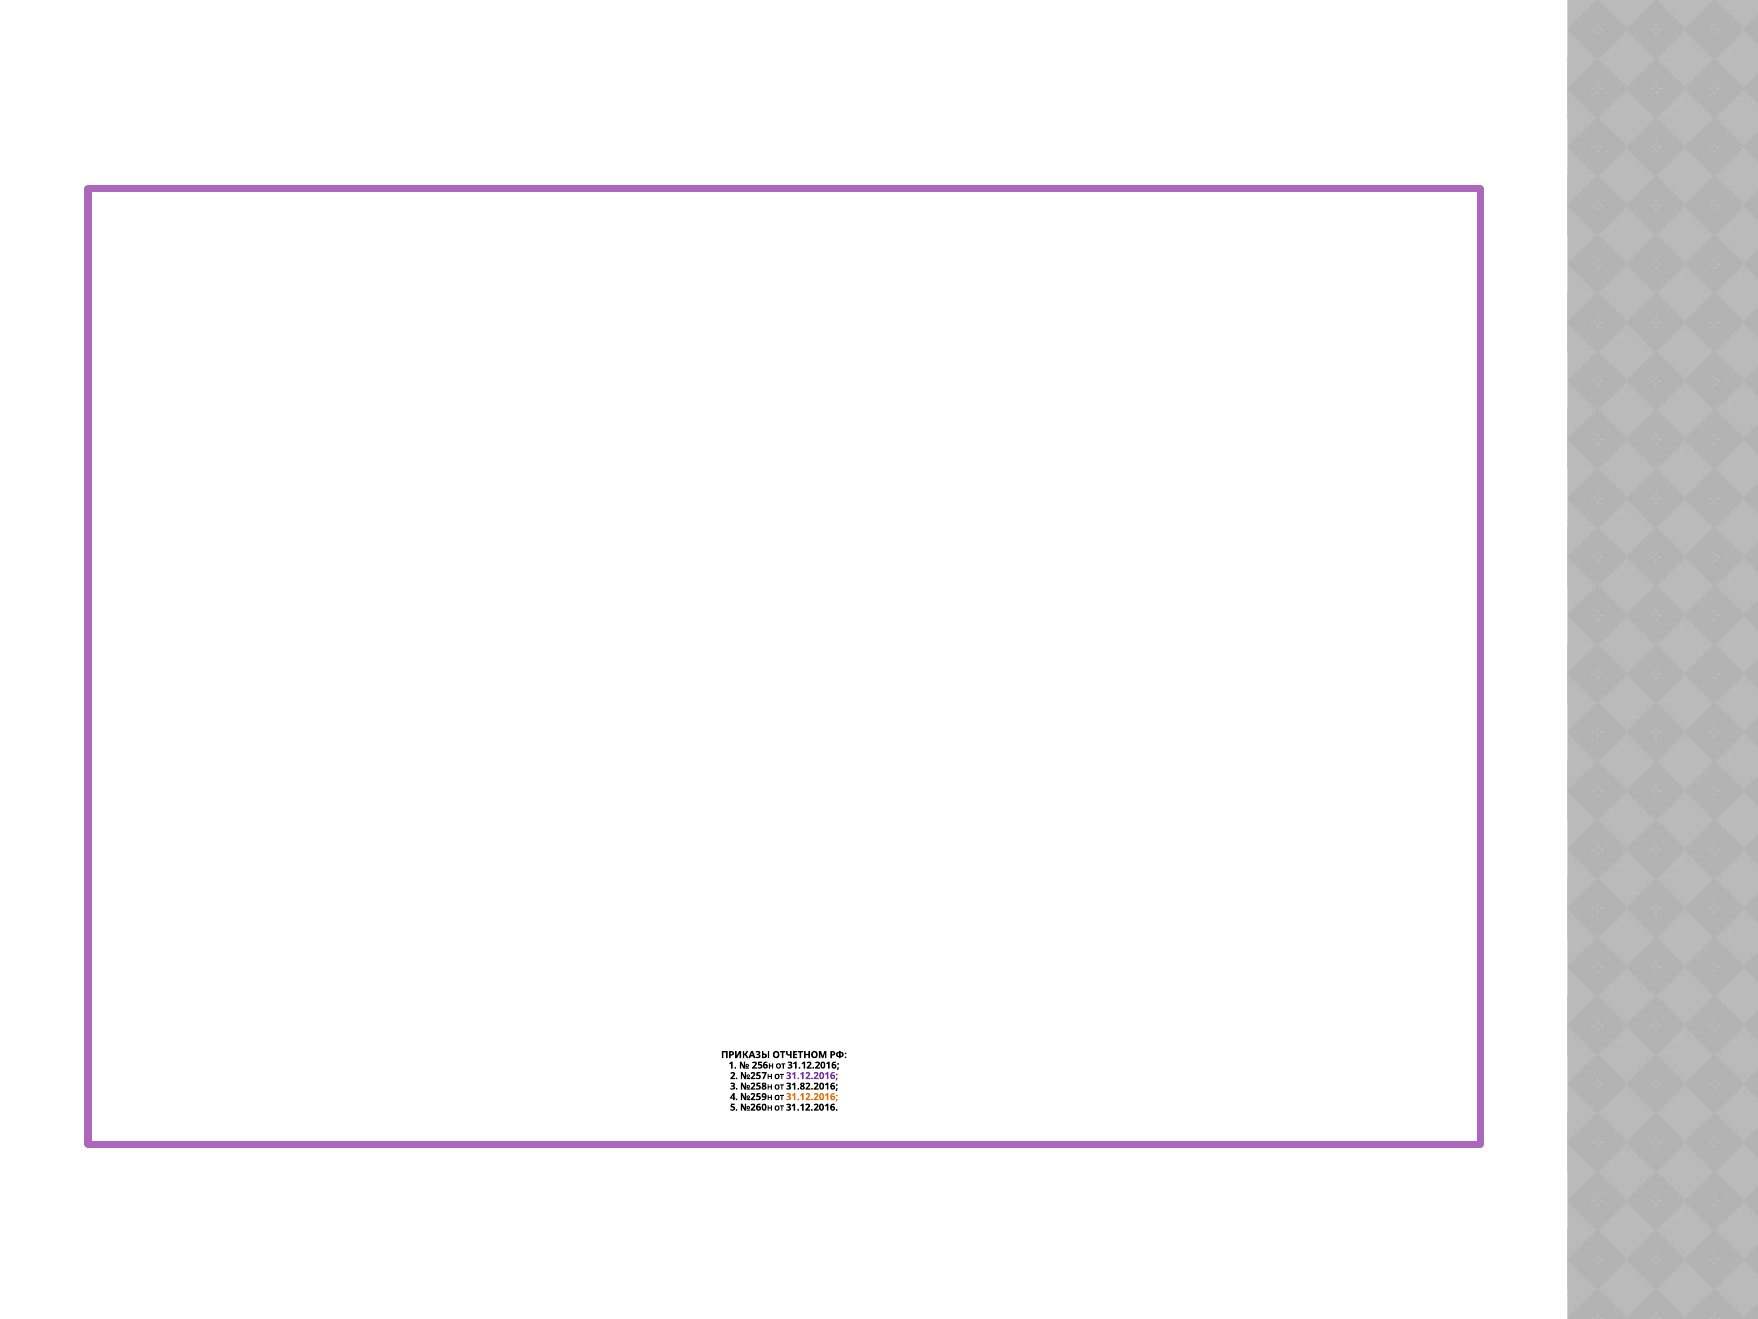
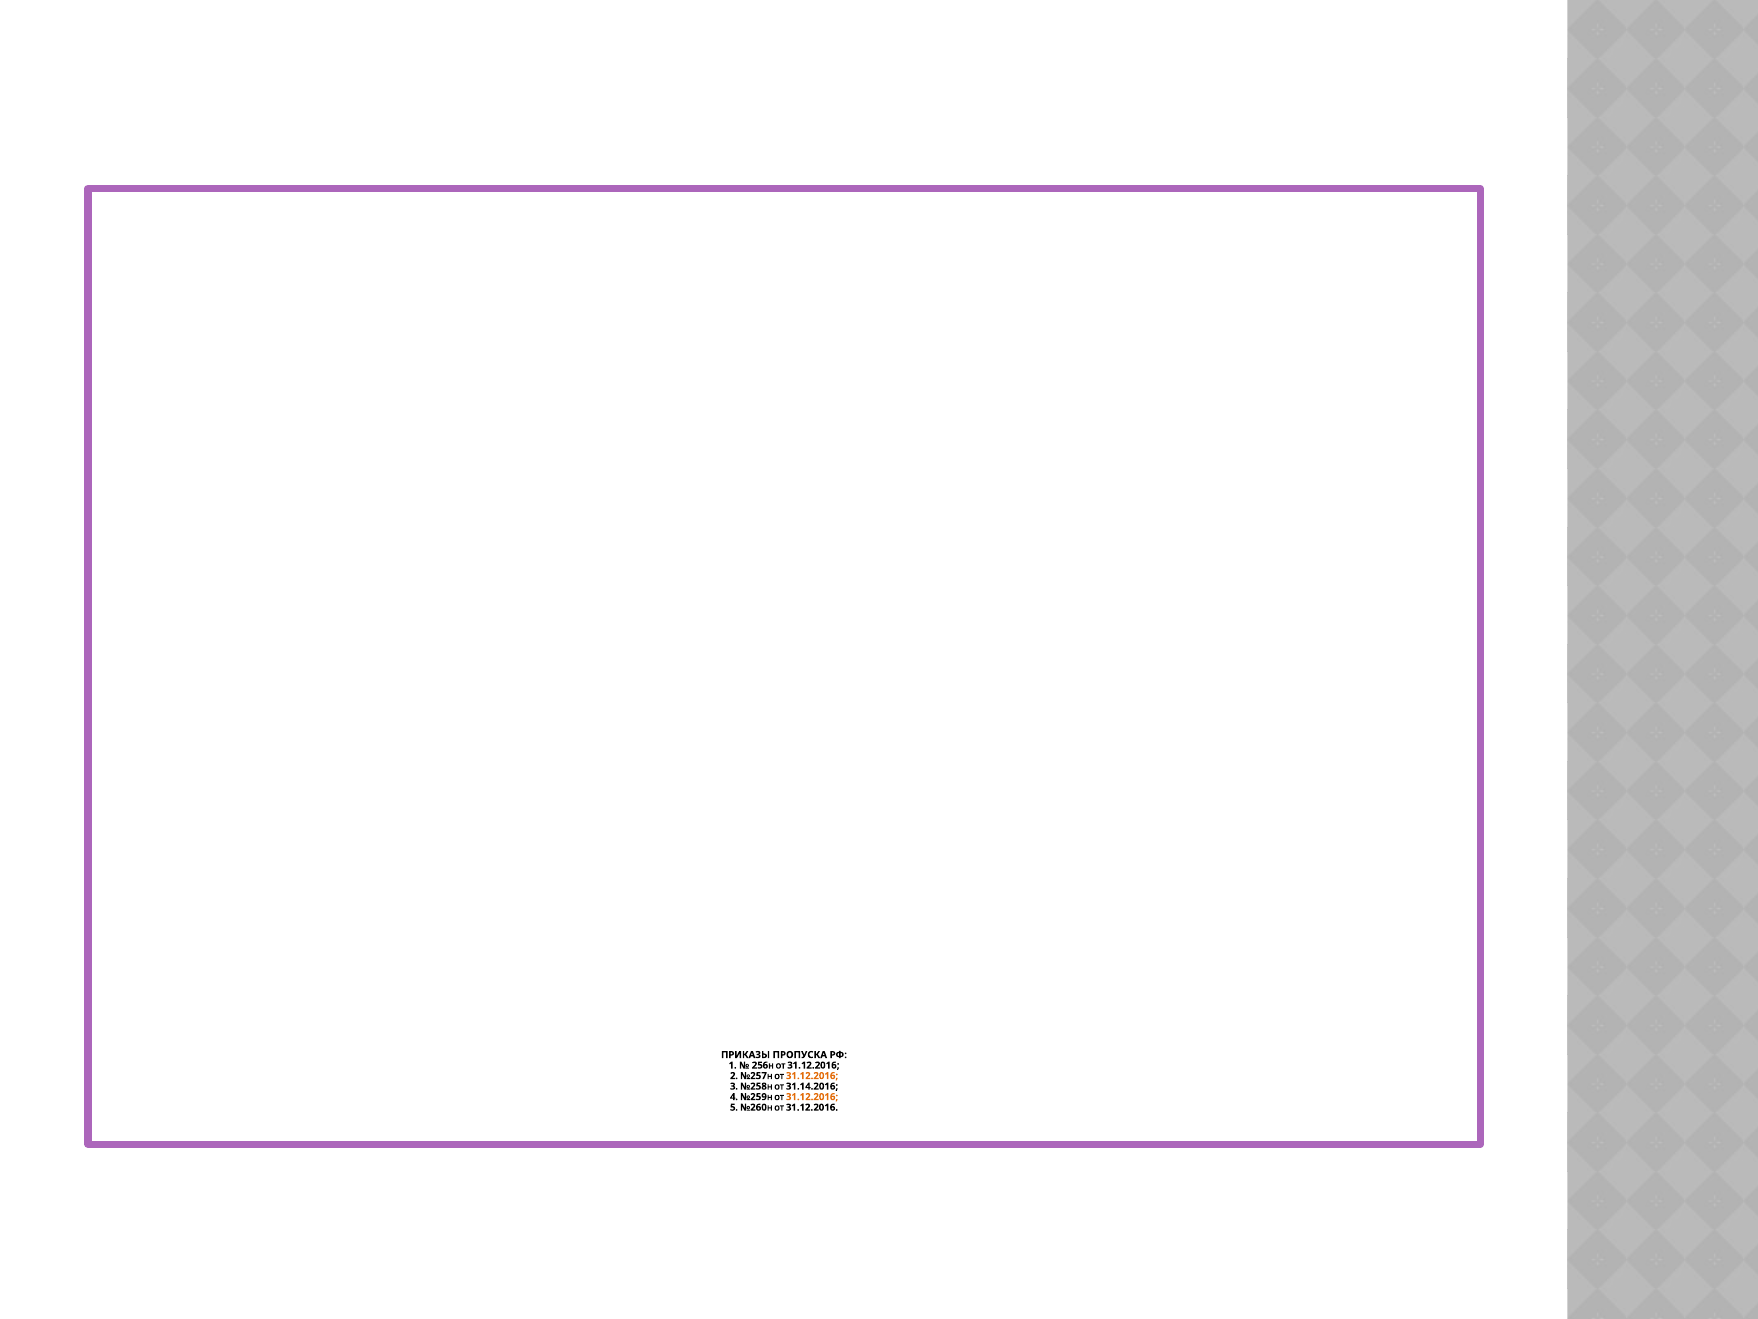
ОТЧЕТНОМ: ОТЧЕТНОМ -> ПРОПУСКА (800, 1054)
31.12.2016 colour: purple -> orange (812, 1075)
31.82.2016: 31.82.2016 -> 31.14.2016 (812, 1086)
